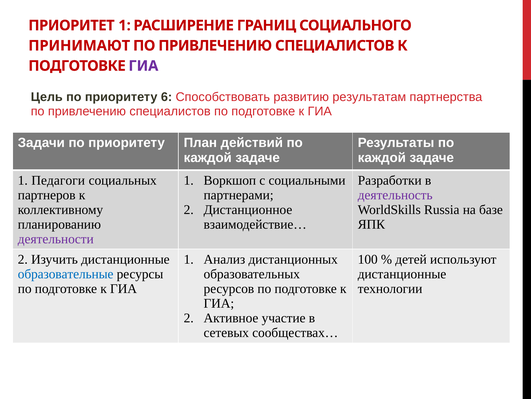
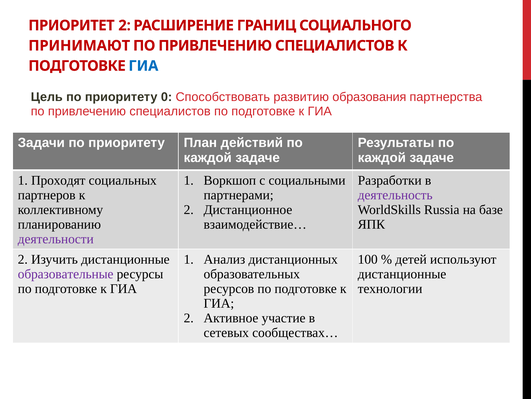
ПРИОРИТЕТ 1: 1 -> 2 (125, 25)
ГИА colour: purple -> blue (143, 66)
6: 6 -> 0 (167, 97)
результатам: результатам -> образования (369, 97)
Педагоги: Педагоги -> Проходят (58, 180)
образовательные colour: blue -> purple (66, 273)
